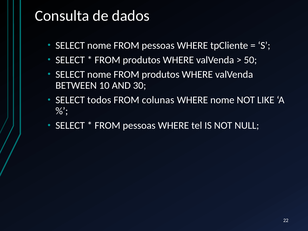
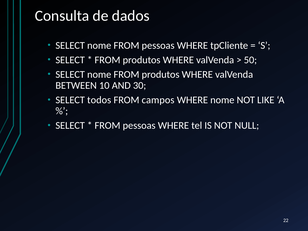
colunas: colunas -> campos (158, 100)
